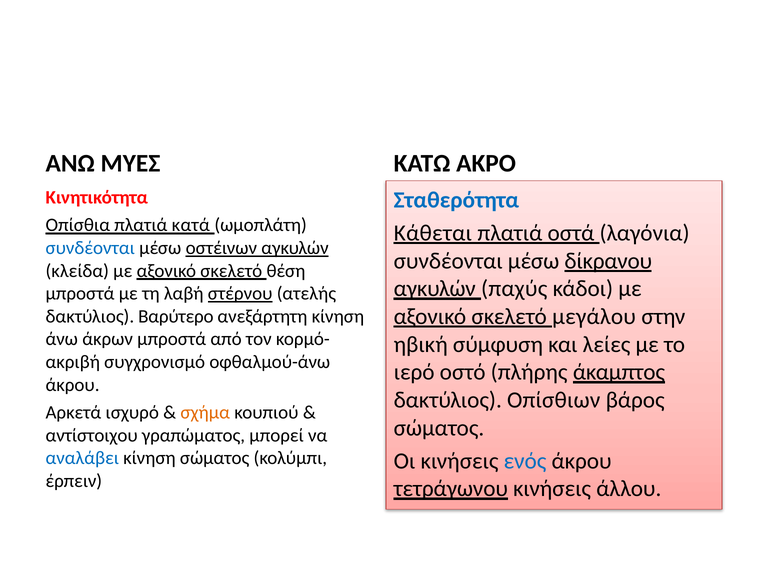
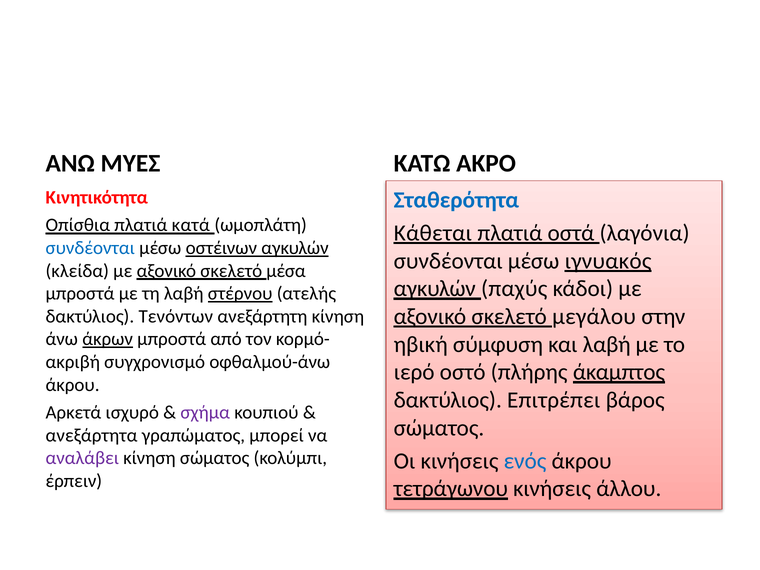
δίκρανου: δίκρανου -> ιγνυακός (608, 261)
θέση: θέση -> μέσα (286, 271)
Βαρύτερο: Βαρύτερο -> Τενόντων (176, 316)
άκρων underline: none -> present (108, 339)
και λείες: λείες -> λαβή (607, 344)
Οπίσθιων: Οπίσθιων -> Επιτρέπει (554, 400)
σχήμα colour: orange -> purple (205, 413)
αντίστοιχου: αντίστοιχου -> ανεξάρτητα (92, 435)
αναλάβει colour: blue -> purple (82, 458)
